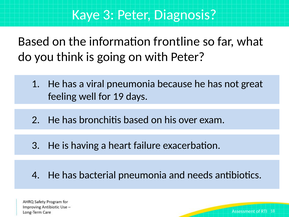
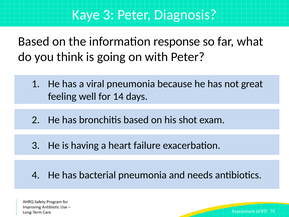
frontline: frontline -> response (177, 41)
19: 19 -> 14 (118, 96)
over: over -> shot (188, 120)
